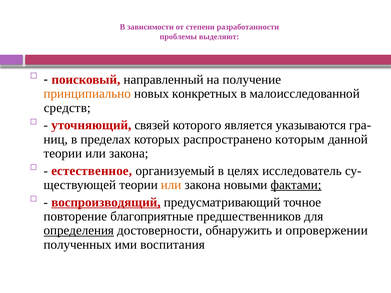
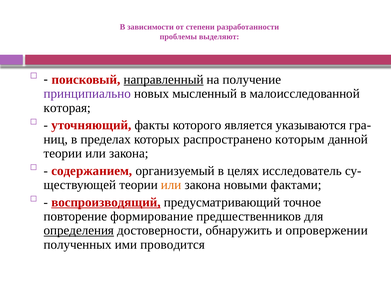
направленный underline: none -> present (164, 80)
принципиально colour: orange -> purple (87, 94)
конкретных: конкретных -> мысленный (205, 94)
средств: средств -> которая (67, 108)
связей: связей -> факты (152, 125)
естественное: естественное -> содержанием (92, 171)
фактами underline: present -> none (296, 185)
благоприятные: благоприятные -> формирование (152, 217)
воспитания: воспитания -> проводится (173, 245)
